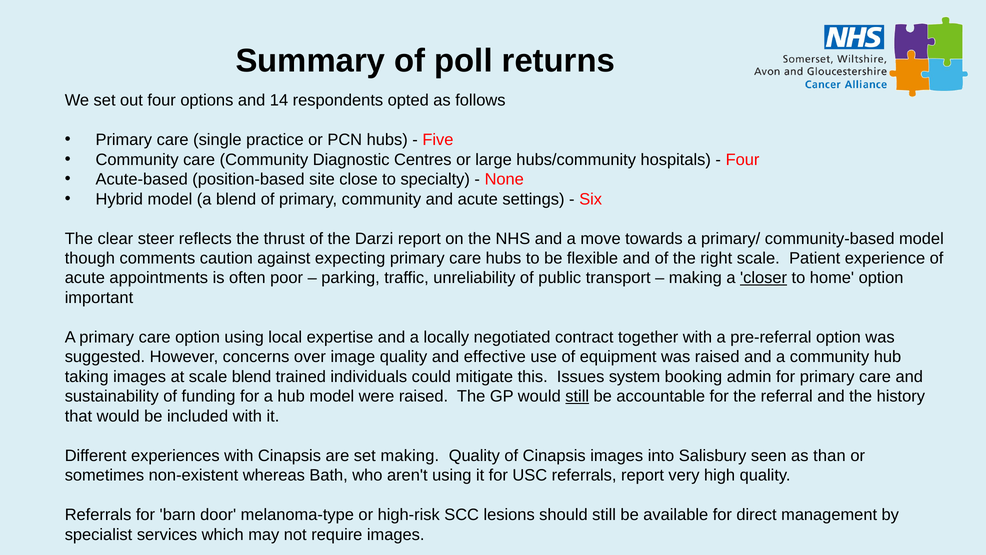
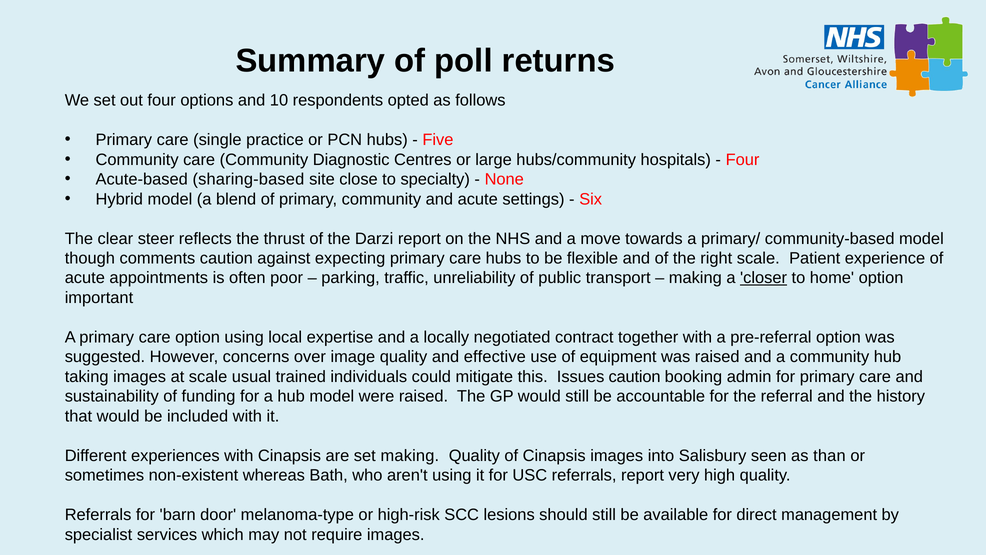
14: 14 -> 10 (279, 100)
position-based: position-based -> sharing-based (248, 179)
scale blend: blend -> usual (251, 376)
Issues system: system -> caution (635, 376)
still underline: present -> none (577, 396)
